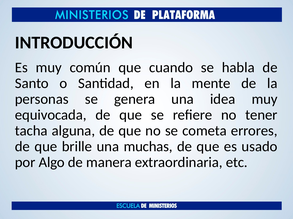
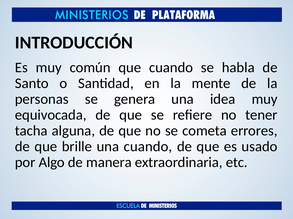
una muchas: muchas -> cuando (148, 147)
